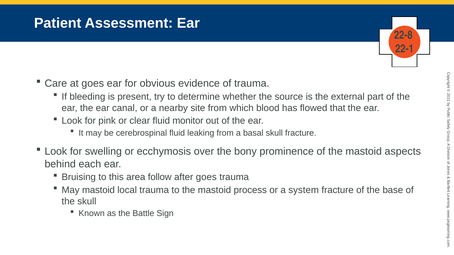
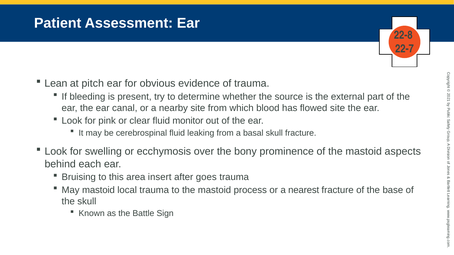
22-1: 22-1 -> 22-7 (405, 49)
Care: Care -> Lean (56, 84)
at goes: goes -> pitch (93, 84)
flowed that: that -> site (338, 108)
follow: follow -> insert (160, 177)
system: system -> nearest (304, 190)
